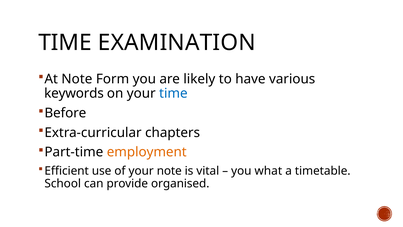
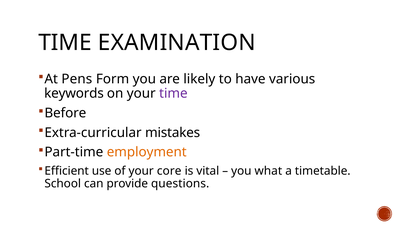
At Note: Note -> Pens (77, 79)
time colour: blue -> purple (173, 93)
chapters: chapters -> mistakes (173, 132)
your note: note -> core (169, 171)
organised: organised -> questions (180, 183)
